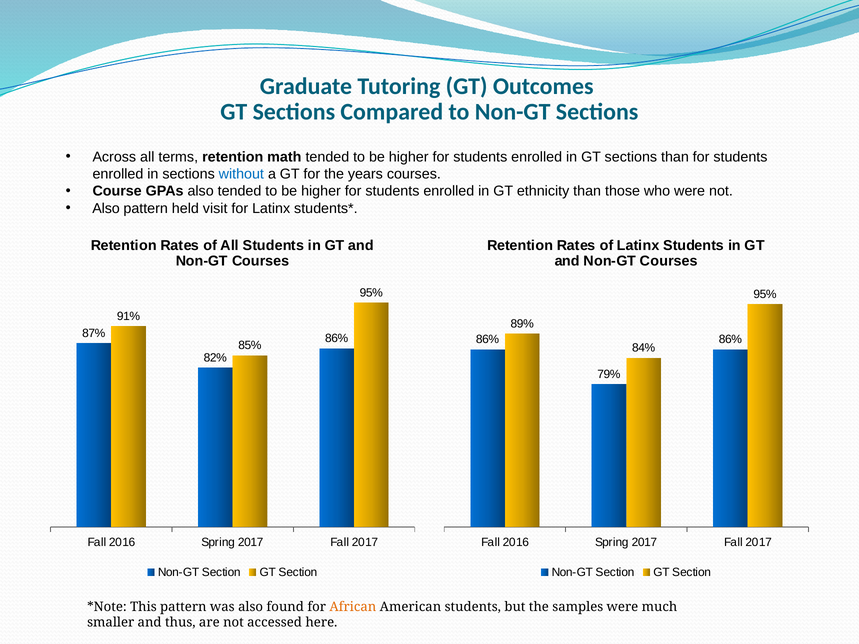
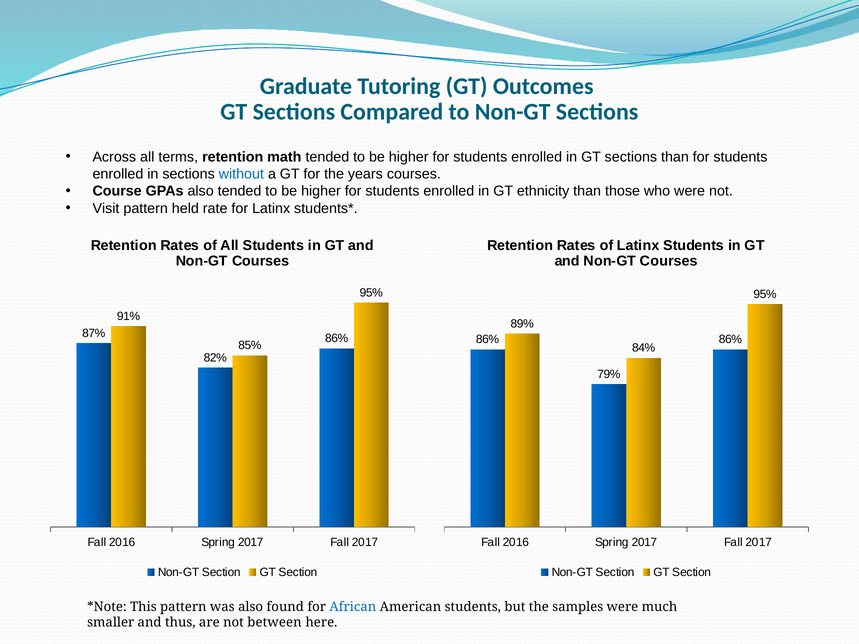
Also: Also -> Visit (106, 208)
visit: visit -> rate (215, 208)
African colour: orange -> blue (353, 607)
accessed: accessed -> between (275, 623)
